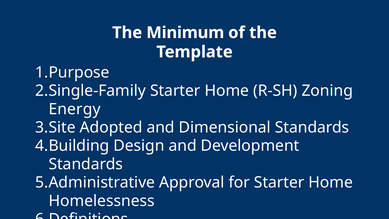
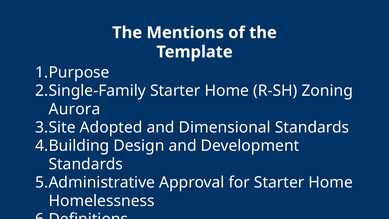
Minimum: Minimum -> Mentions (185, 33)
Energy: Energy -> Aurora (75, 109)
